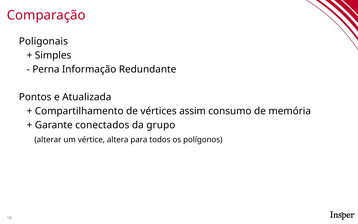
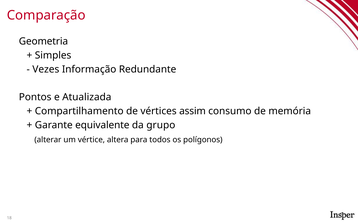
Poligonais: Poligonais -> Geometria (43, 41)
Perna: Perna -> Vezes (46, 69)
conectados: conectados -> equivalente (102, 125)
